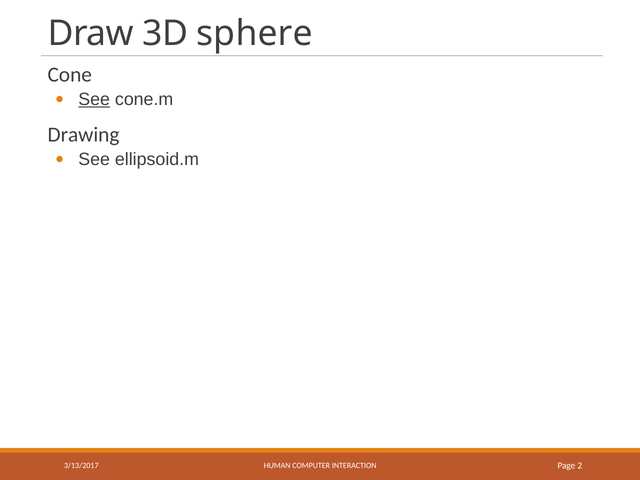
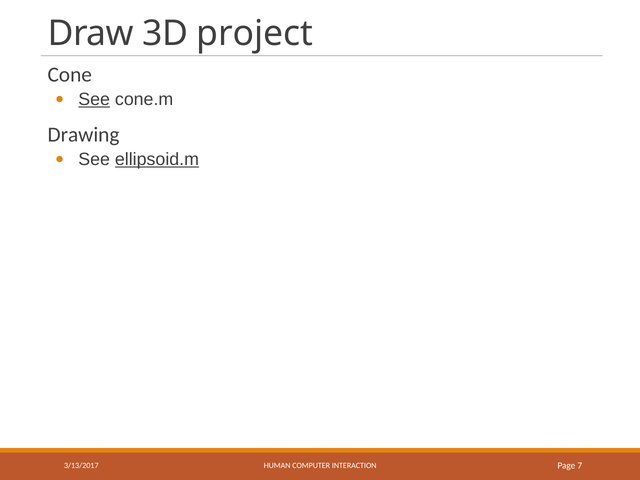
sphere: sphere -> project (255, 34)
ellipsoid.m underline: none -> present (157, 159)
2: 2 -> 7 (580, 465)
